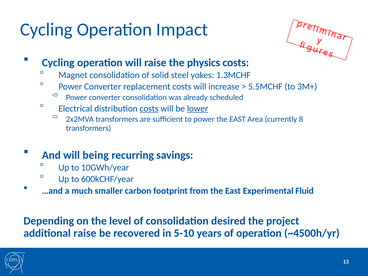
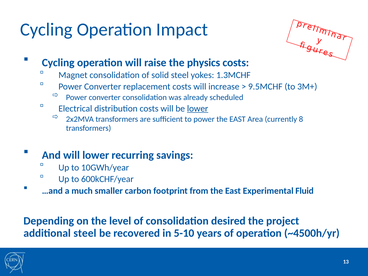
5.5MCHF: 5.5MCHF -> 9.5MCHF (265, 87)
costs underline: present -> none (149, 109)
will being: being -> lower (96, 155)
additional raise: raise -> steel (85, 233)
